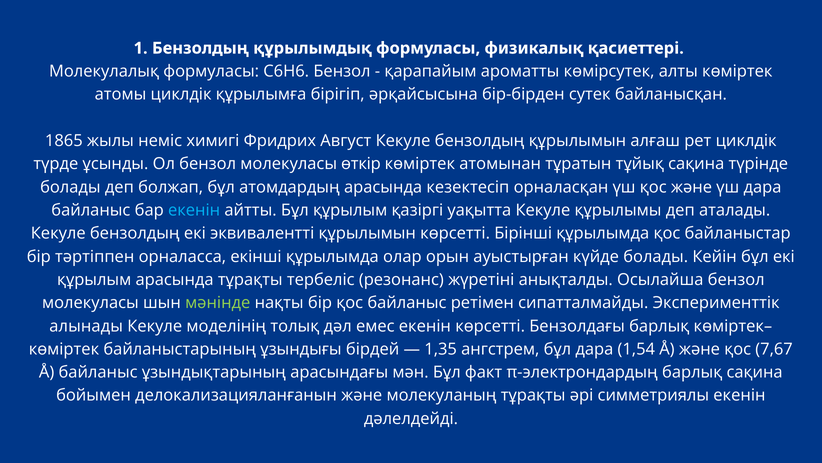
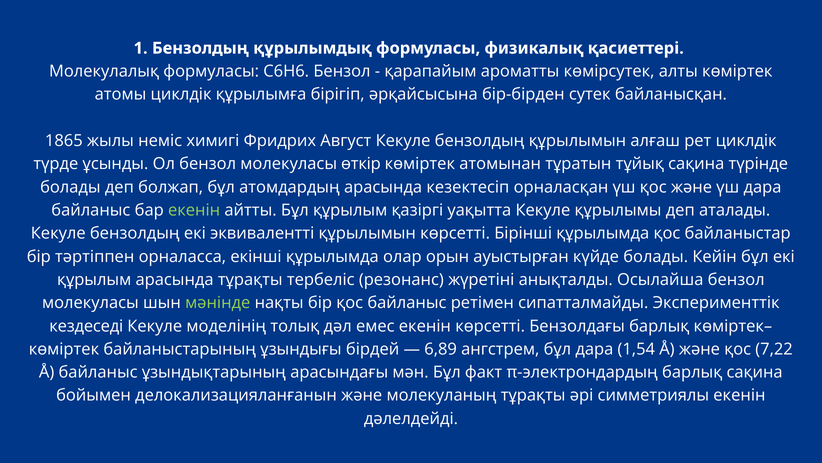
екенін colour: light blue -> light green (194, 210)
алынады: алынады -> кездеседі (86, 326)
1,35: 1,35 -> 6,89 (441, 349)
7,67: 7,67 -> 7,22 (774, 349)
